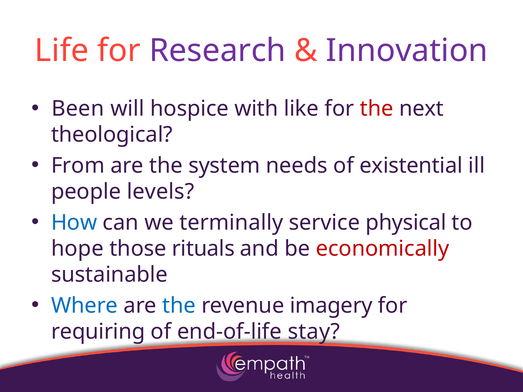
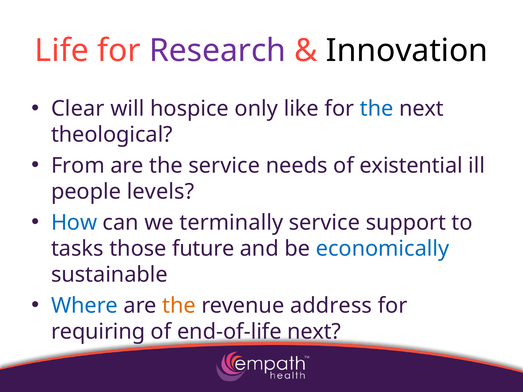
Innovation colour: purple -> black (407, 51)
Been: Been -> Clear (78, 109)
with: with -> only (256, 109)
the colour: red -> blue (377, 109)
the system: system -> service (224, 166)
physical: physical -> support (406, 223)
hope: hope -> tasks (77, 249)
rituals: rituals -> future (203, 249)
economically colour: red -> blue (383, 249)
the colour: blue -> orange (179, 306)
imagery: imagery -> address (331, 306)
end-of-life stay: stay -> next (314, 332)
